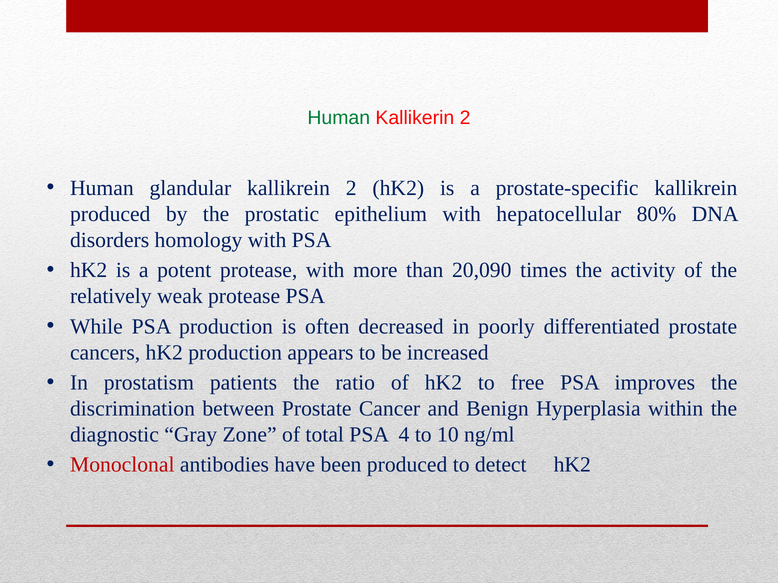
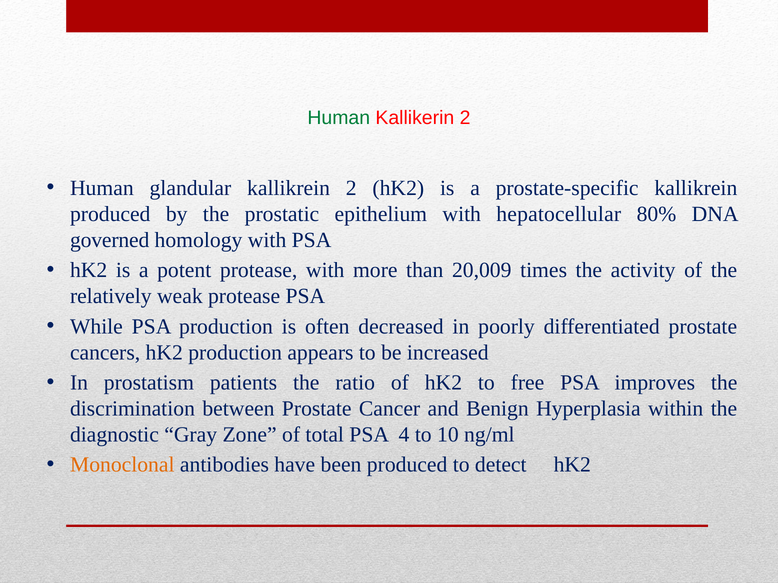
disorders: disorders -> governed (110, 240)
20,090: 20,090 -> 20,009 (482, 270)
Monoclonal colour: red -> orange (122, 465)
